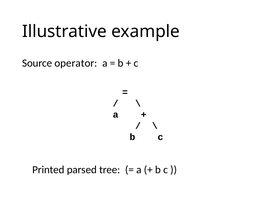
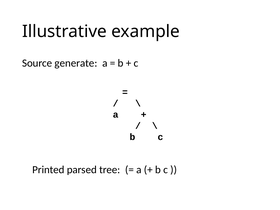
operator: operator -> generate (76, 63)
